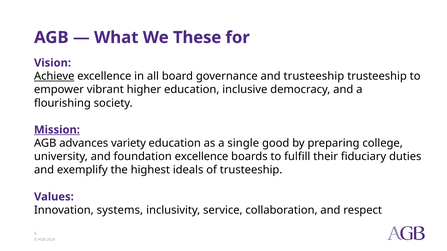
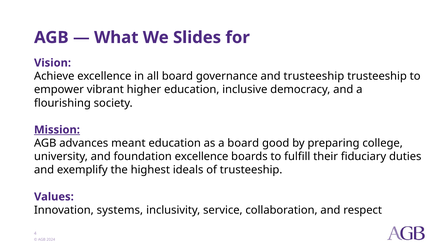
These: These -> Slides (197, 38)
Achieve underline: present -> none (54, 76)
variety: variety -> meant (128, 143)
a single: single -> board (243, 143)
